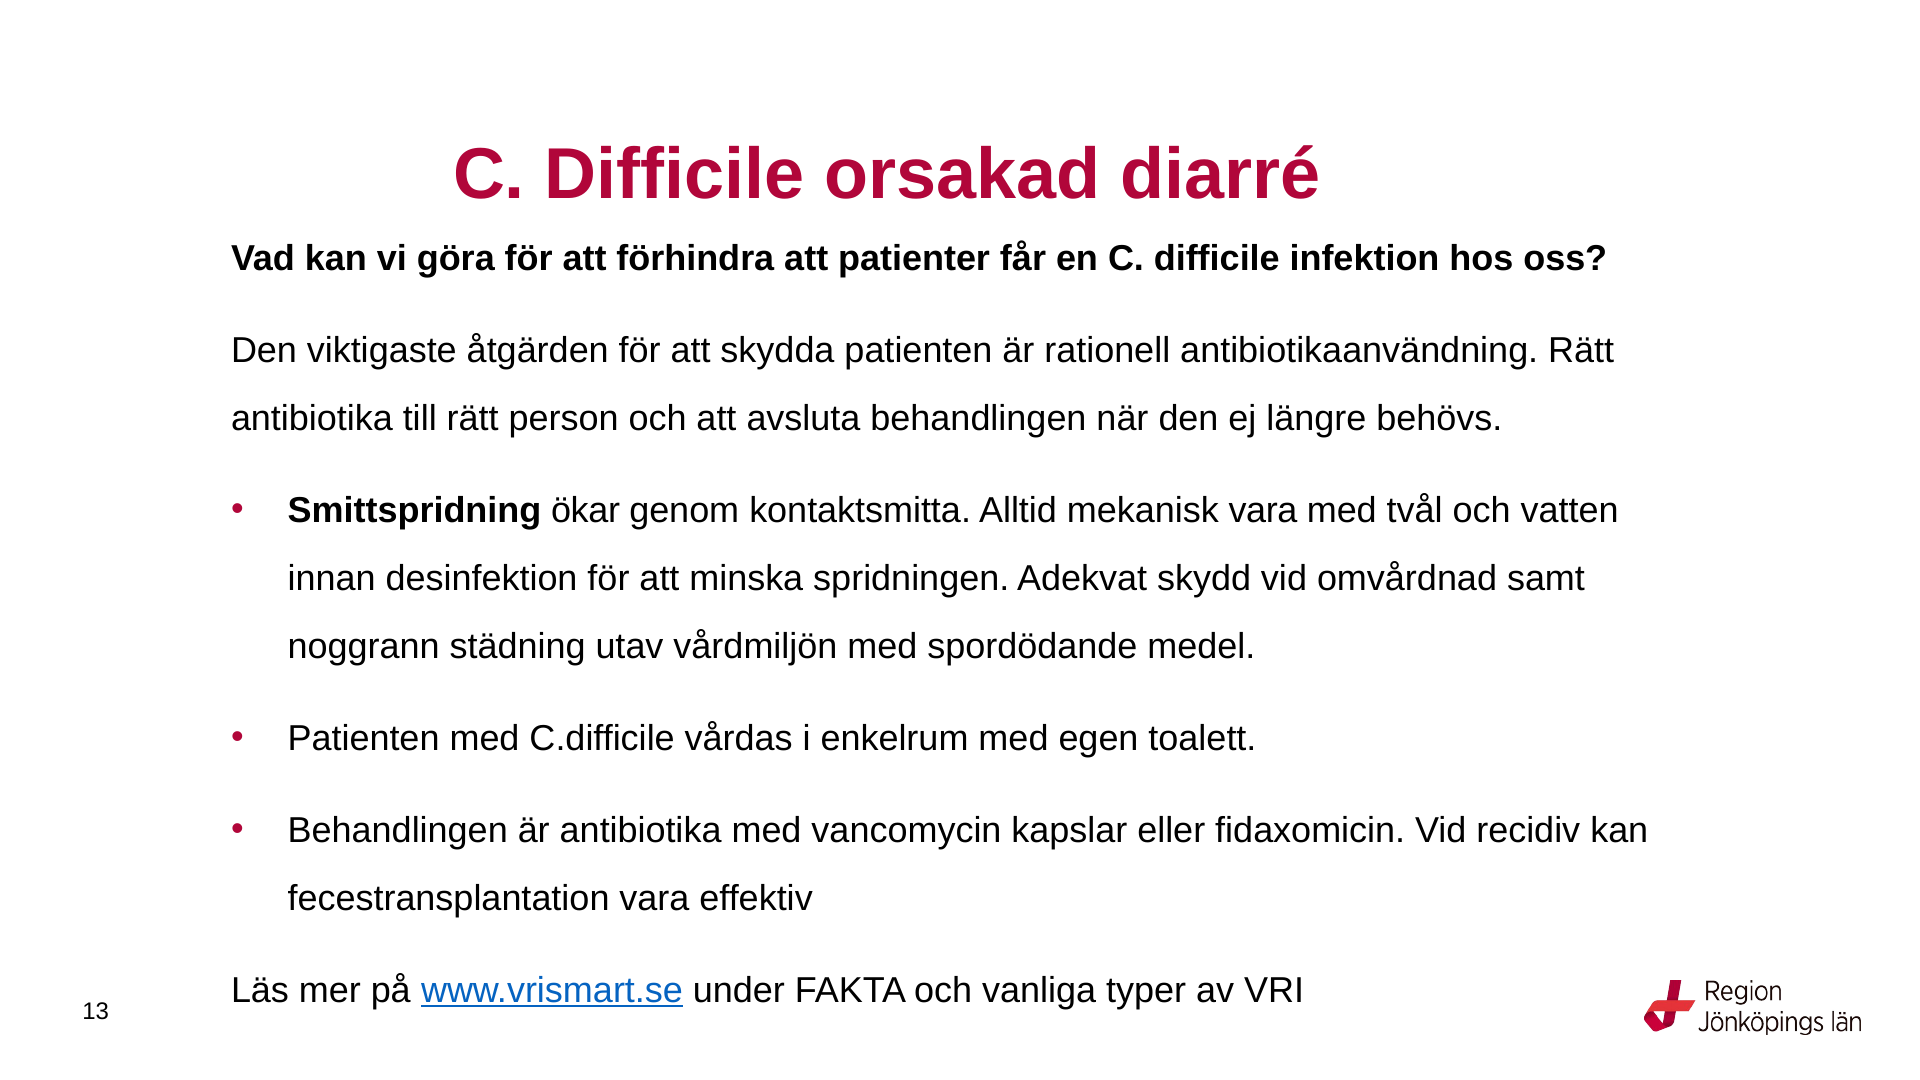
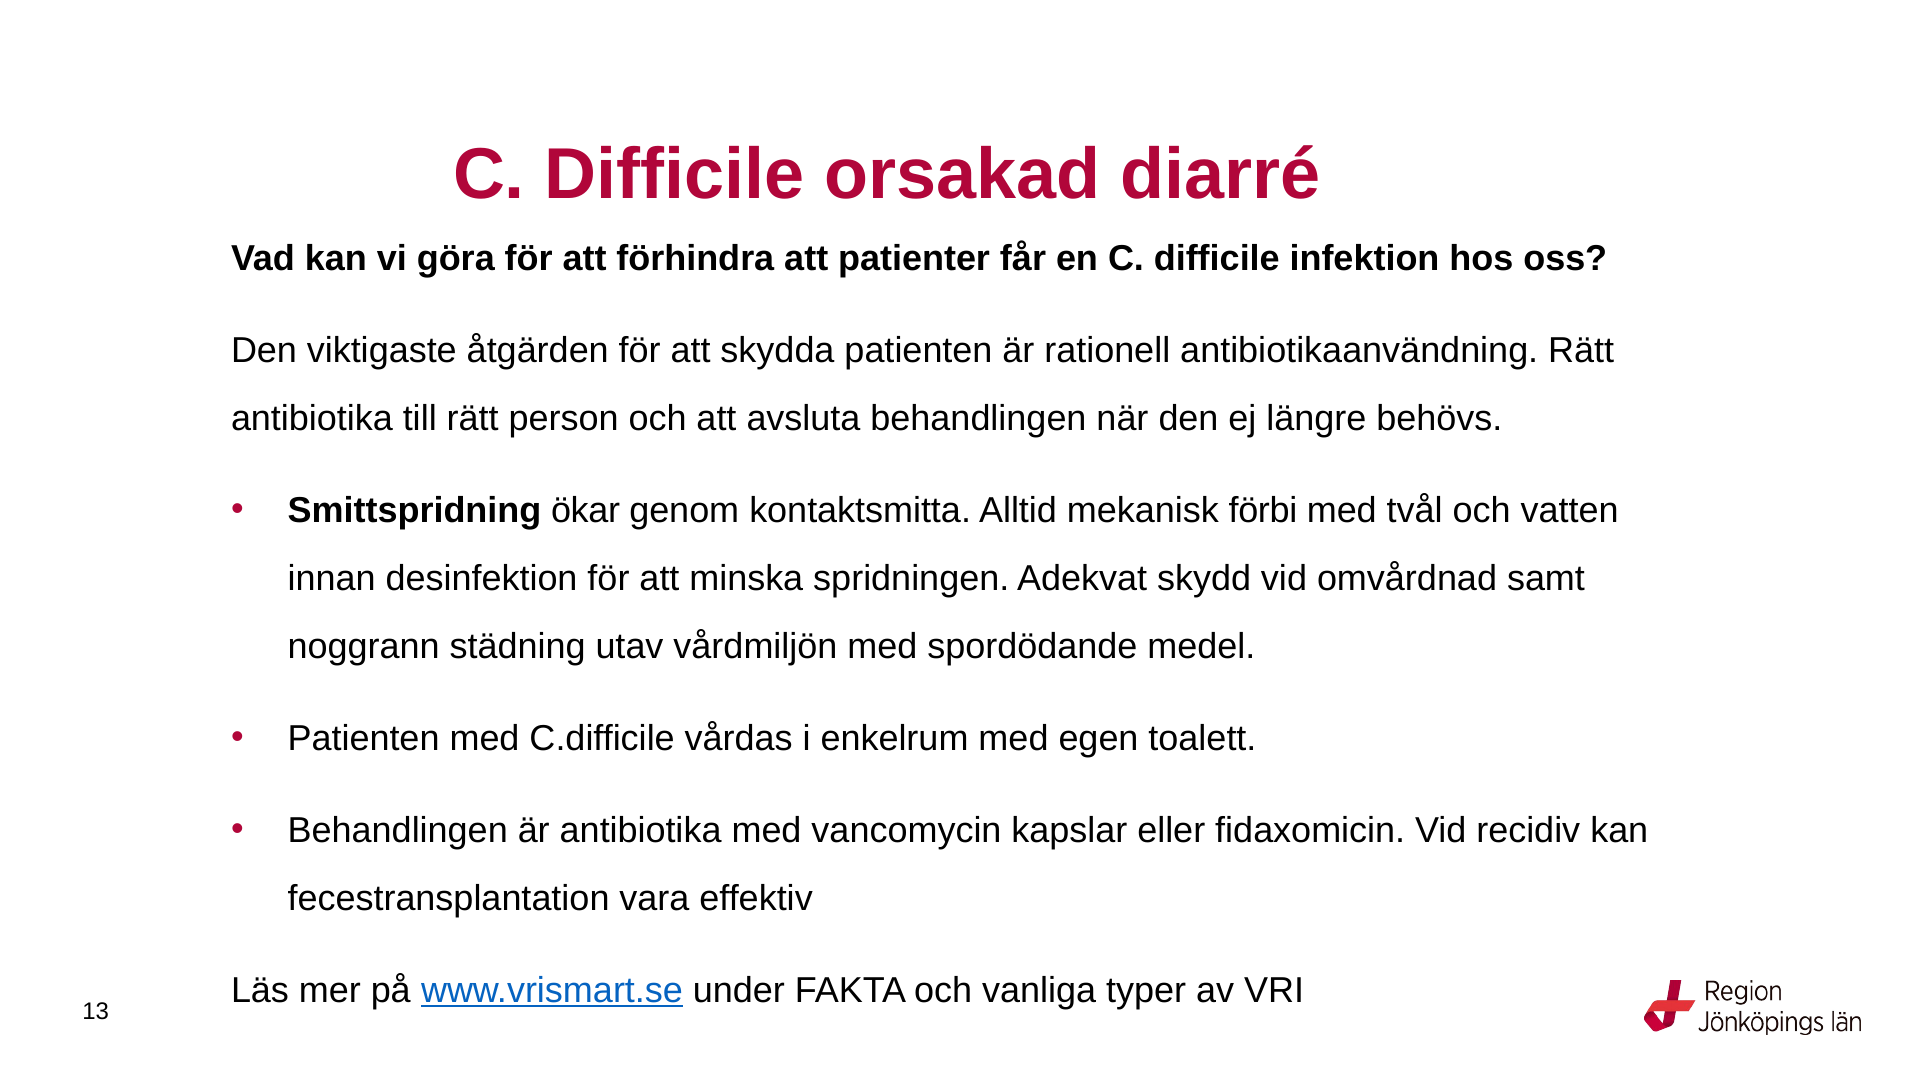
mekanisk vara: vara -> förbi (1263, 510)
